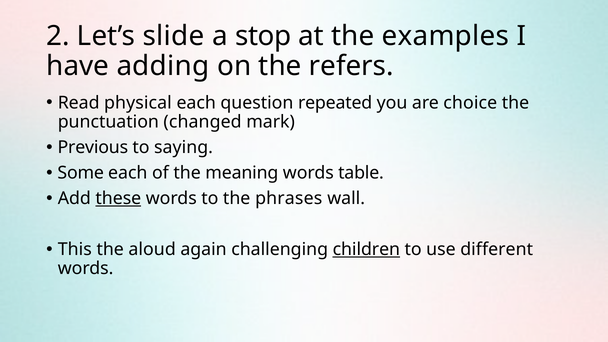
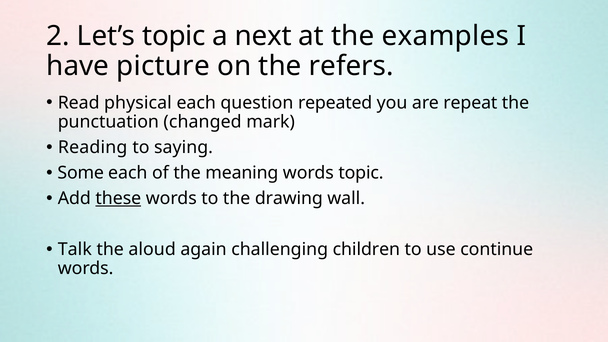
Let’s slide: slide -> topic (174, 36)
stop: stop -> next (263, 36)
adding: adding -> picture (163, 66)
choice: choice -> repeat (470, 103)
Previous: Previous -> Reading (93, 147)
words table: table -> topic (361, 173)
phrases: phrases -> drawing (289, 198)
This: This -> Talk (75, 249)
children underline: present -> none (366, 249)
different: different -> continue (497, 249)
